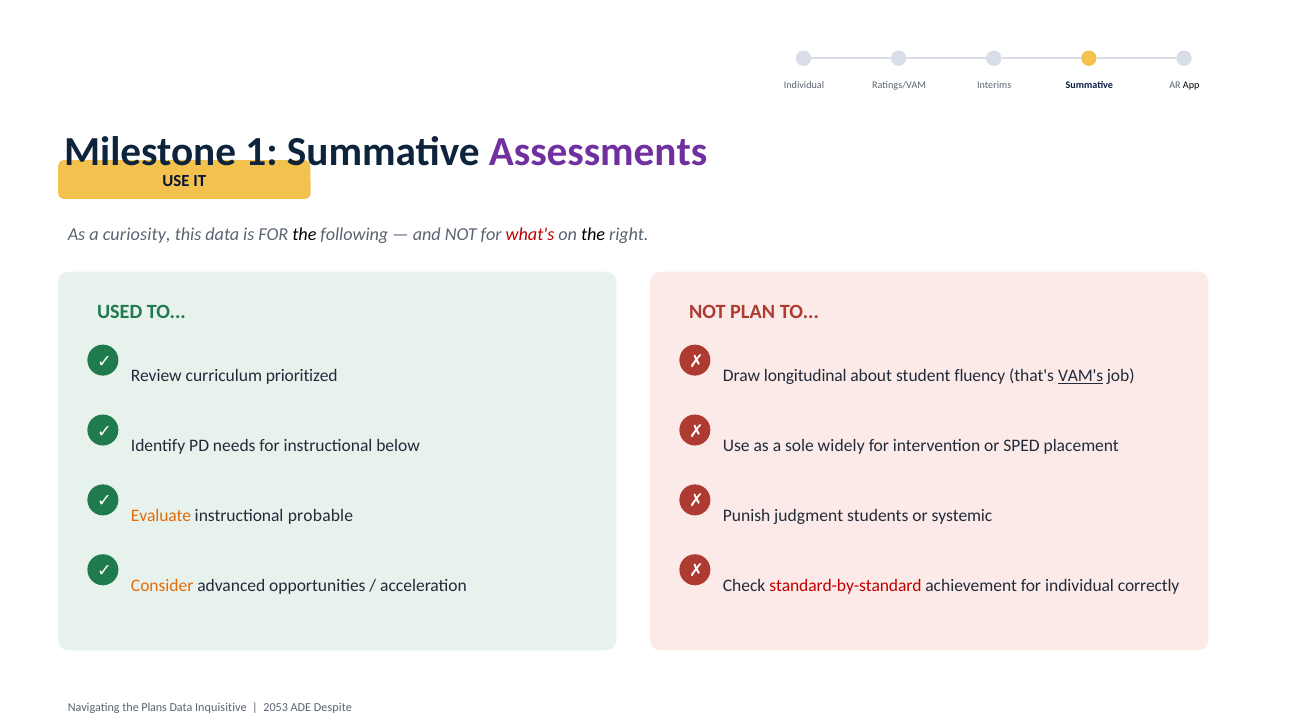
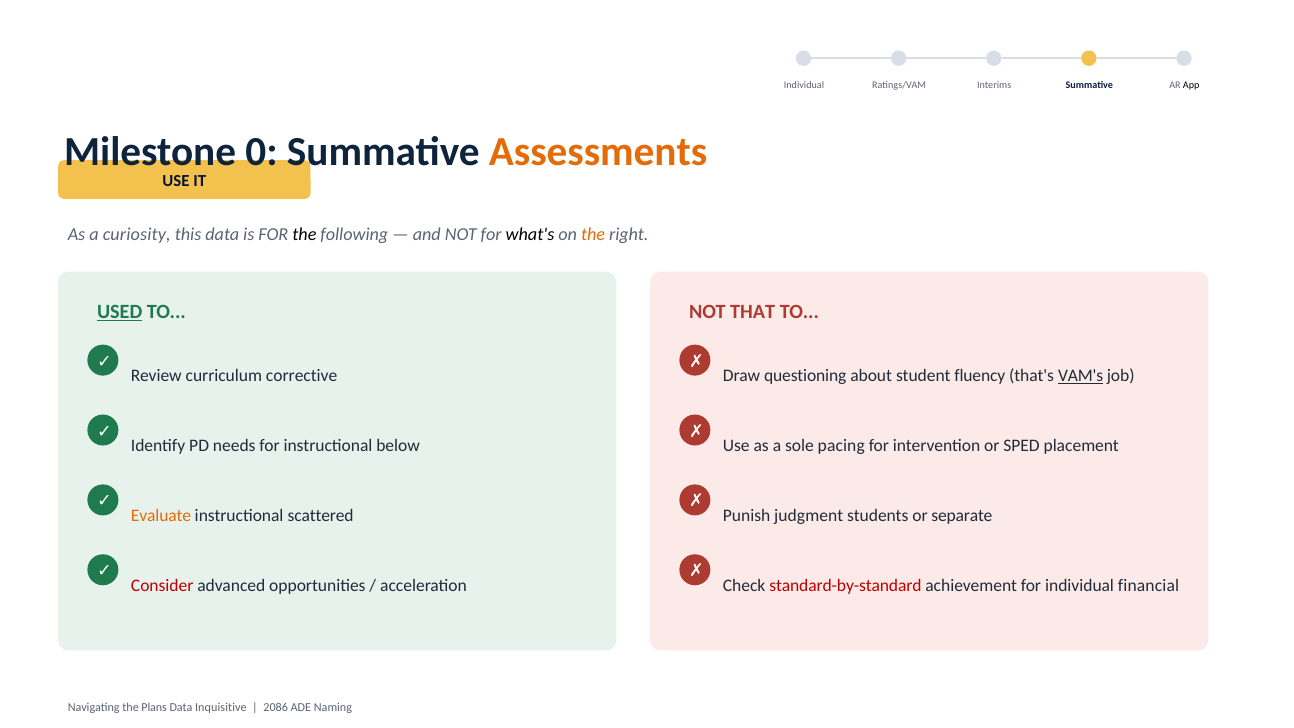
1: 1 -> 0 (262, 152)
Assessments colour: purple -> orange (598, 152)
what's colour: red -> black (530, 234)
the colour: black -> orange (593, 234)
USED underline: none -> present (120, 312)
PLAN: PLAN -> THAT (753, 312)
prioritized: prioritized -> corrective (302, 376)
longitudinal: longitudinal -> questioning (805, 376)
widely: widely -> pacing (841, 446)
probable: probable -> scattered (321, 516)
systemic: systemic -> separate (962, 516)
Consider colour: orange -> red (162, 585)
correctly: correctly -> financial (1149, 585)
2053: 2053 -> 2086 (276, 707)
Despite: Despite -> Naming (333, 707)
